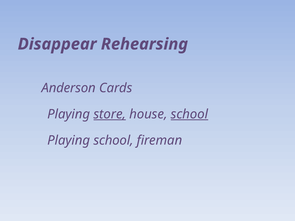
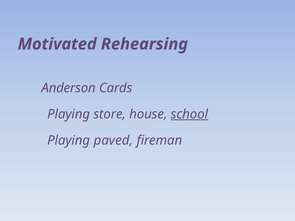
Disappear: Disappear -> Motivated (57, 44)
store underline: present -> none (110, 114)
Playing school: school -> paved (113, 141)
